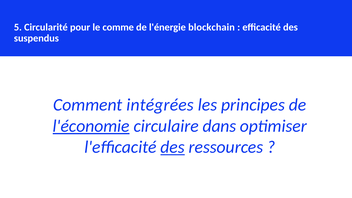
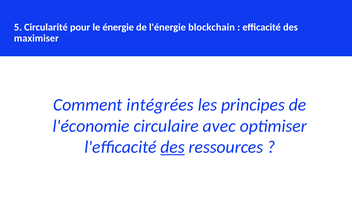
comme: comme -> énergie (118, 27)
suspendus: suspendus -> maximiser (36, 38)
l'économie underline: present -> none (91, 126)
dans: dans -> avec (219, 126)
